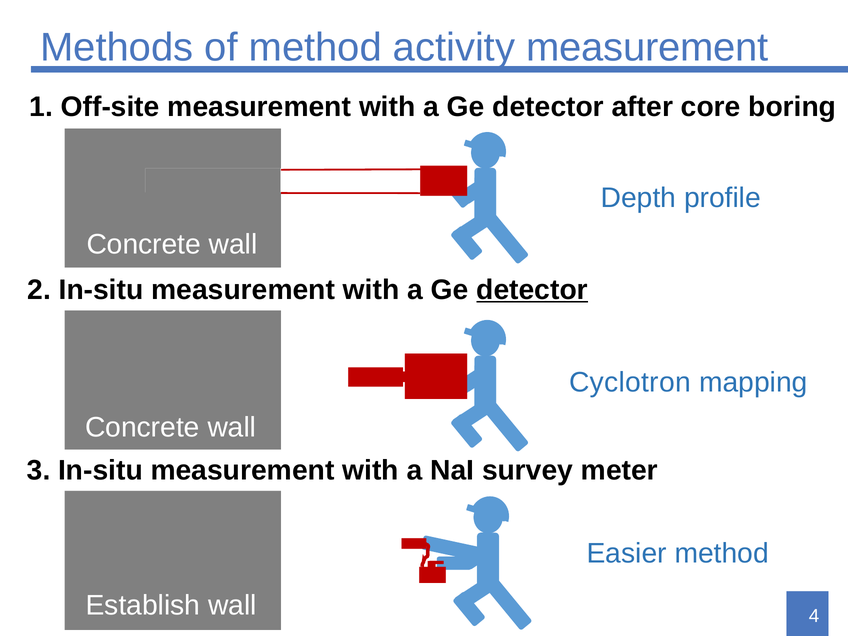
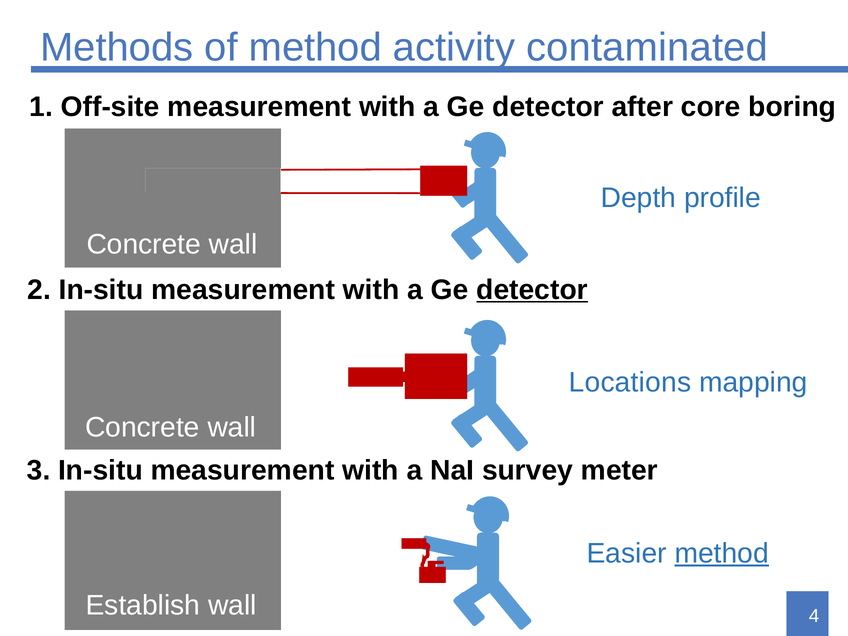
activity measurement: measurement -> contaminated (647, 47)
Cyclotron: Cyclotron -> Locations (630, 382)
method underline: none -> present (722, 553)
